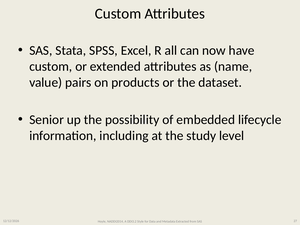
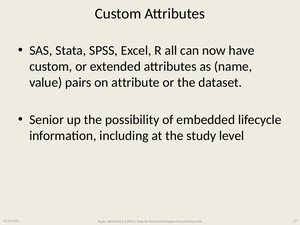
products: products -> attribute (135, 82)
